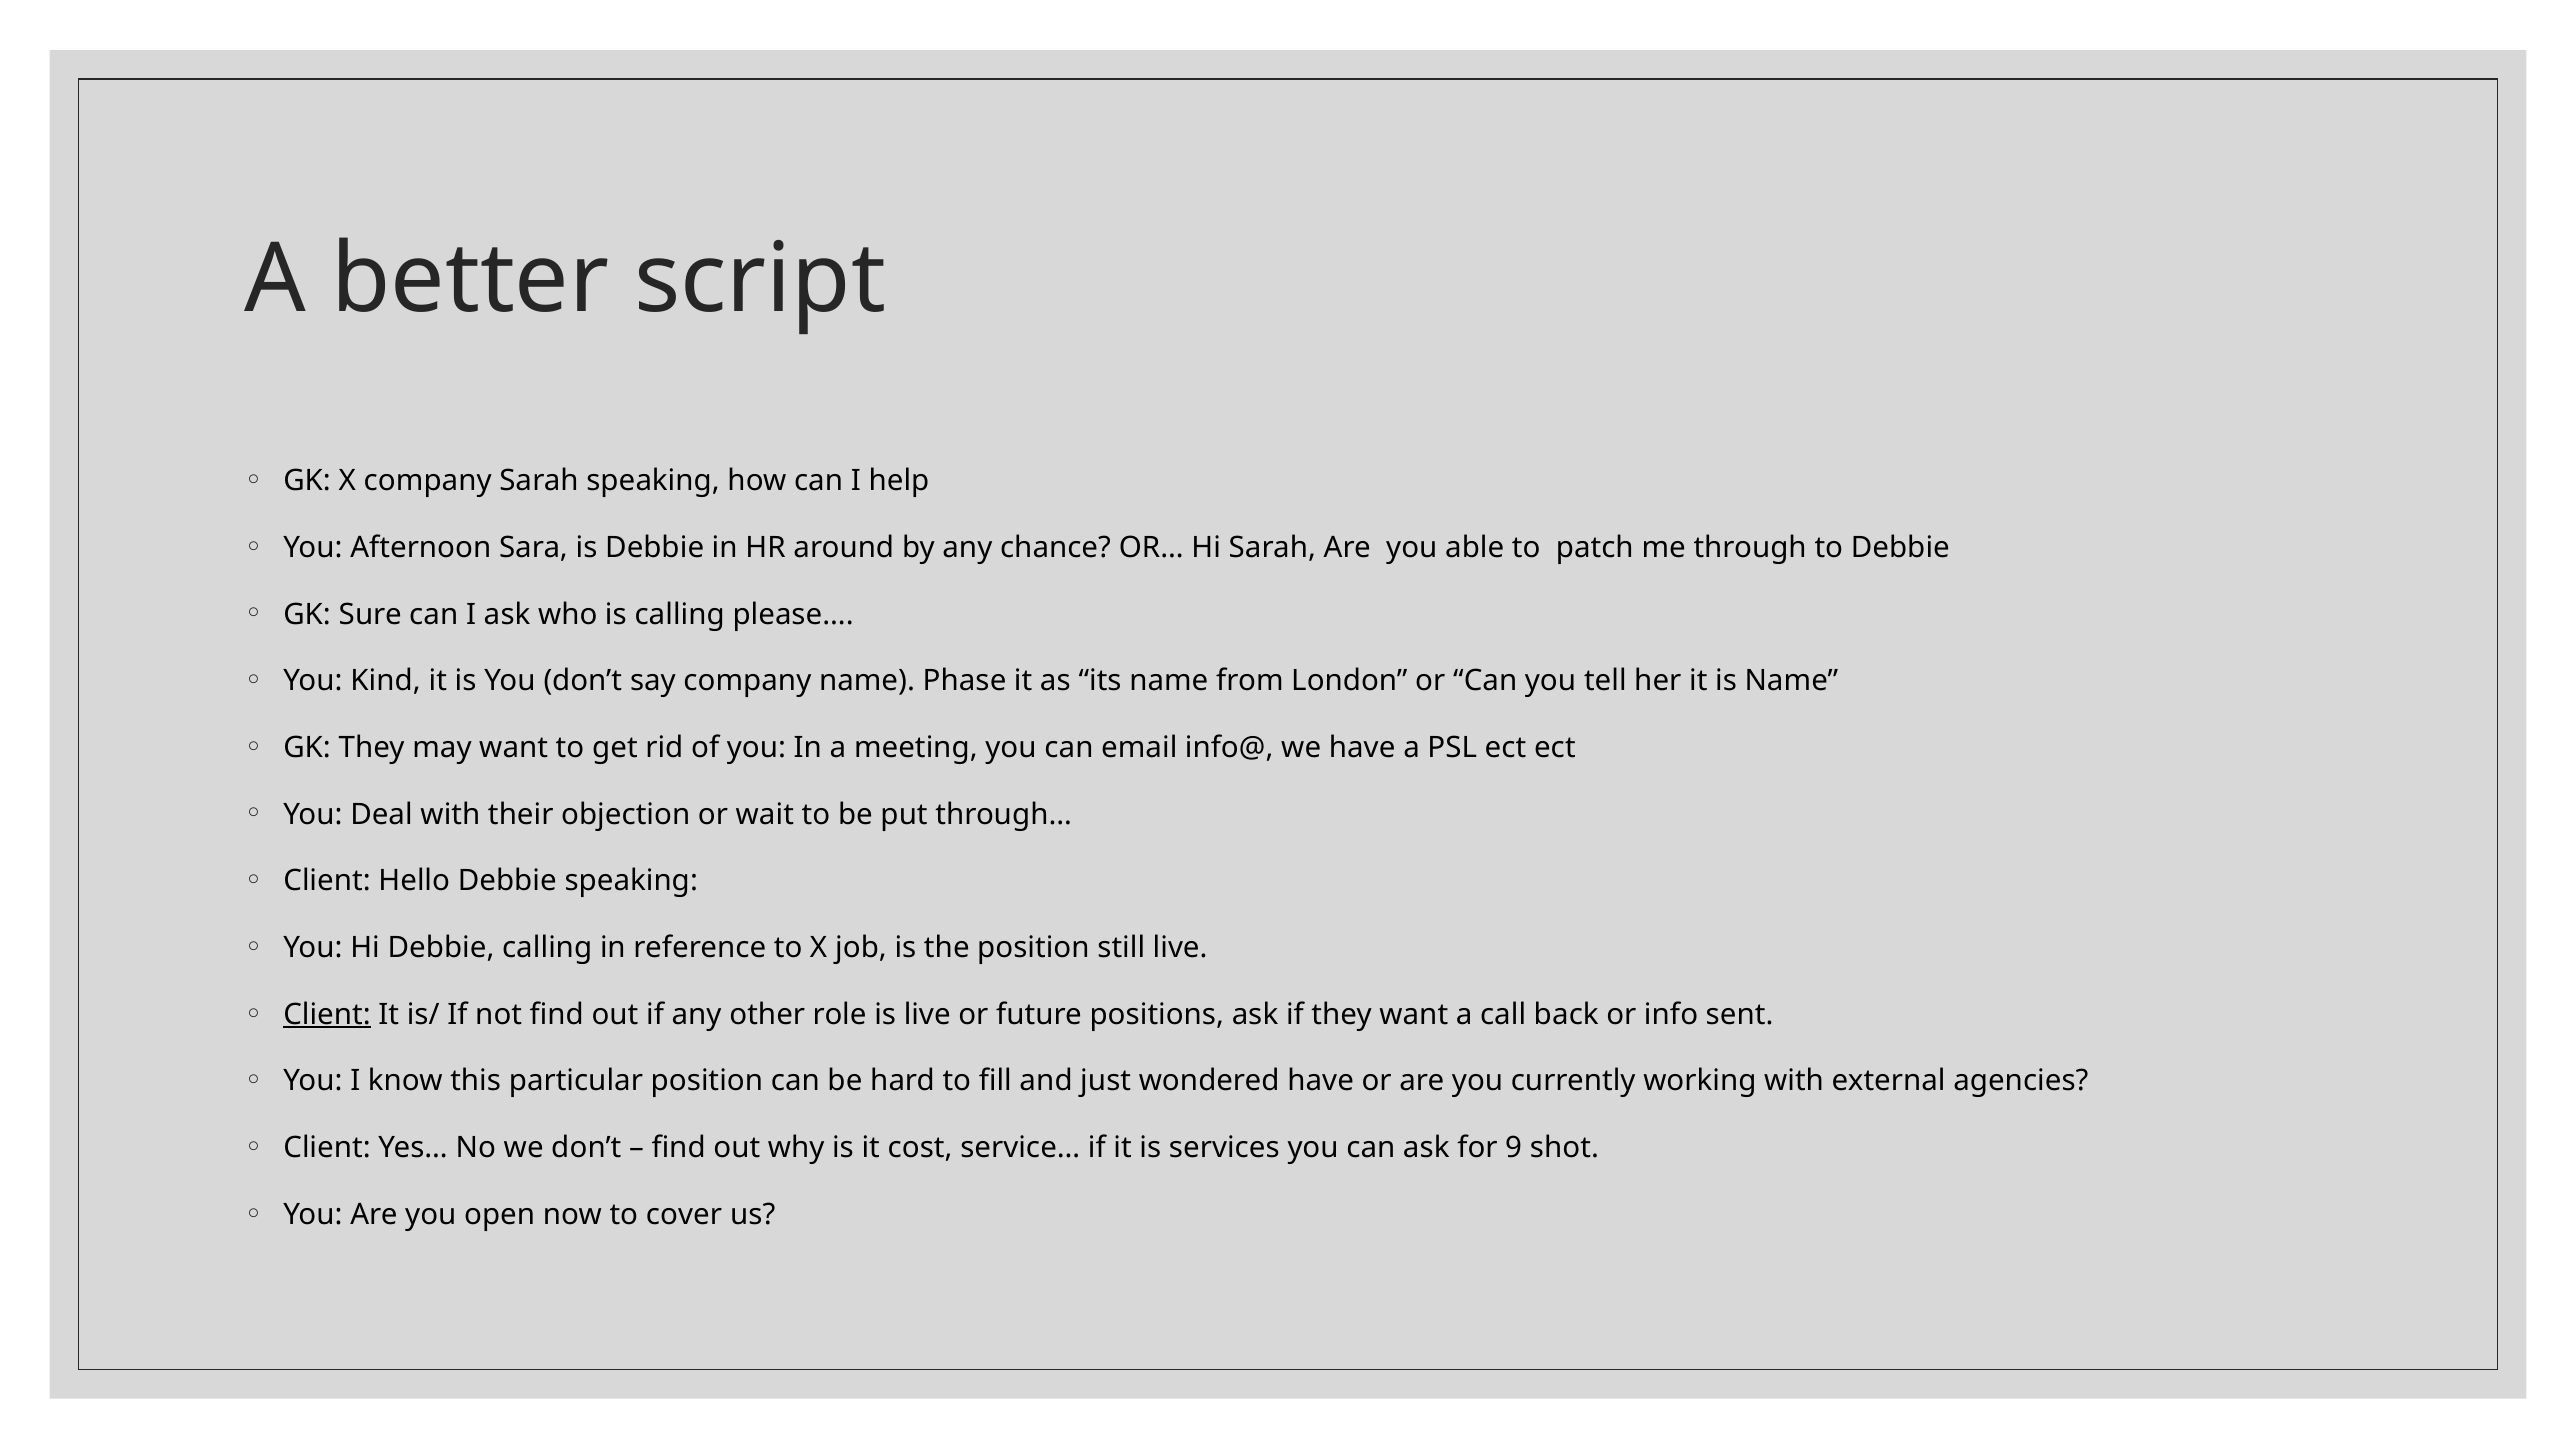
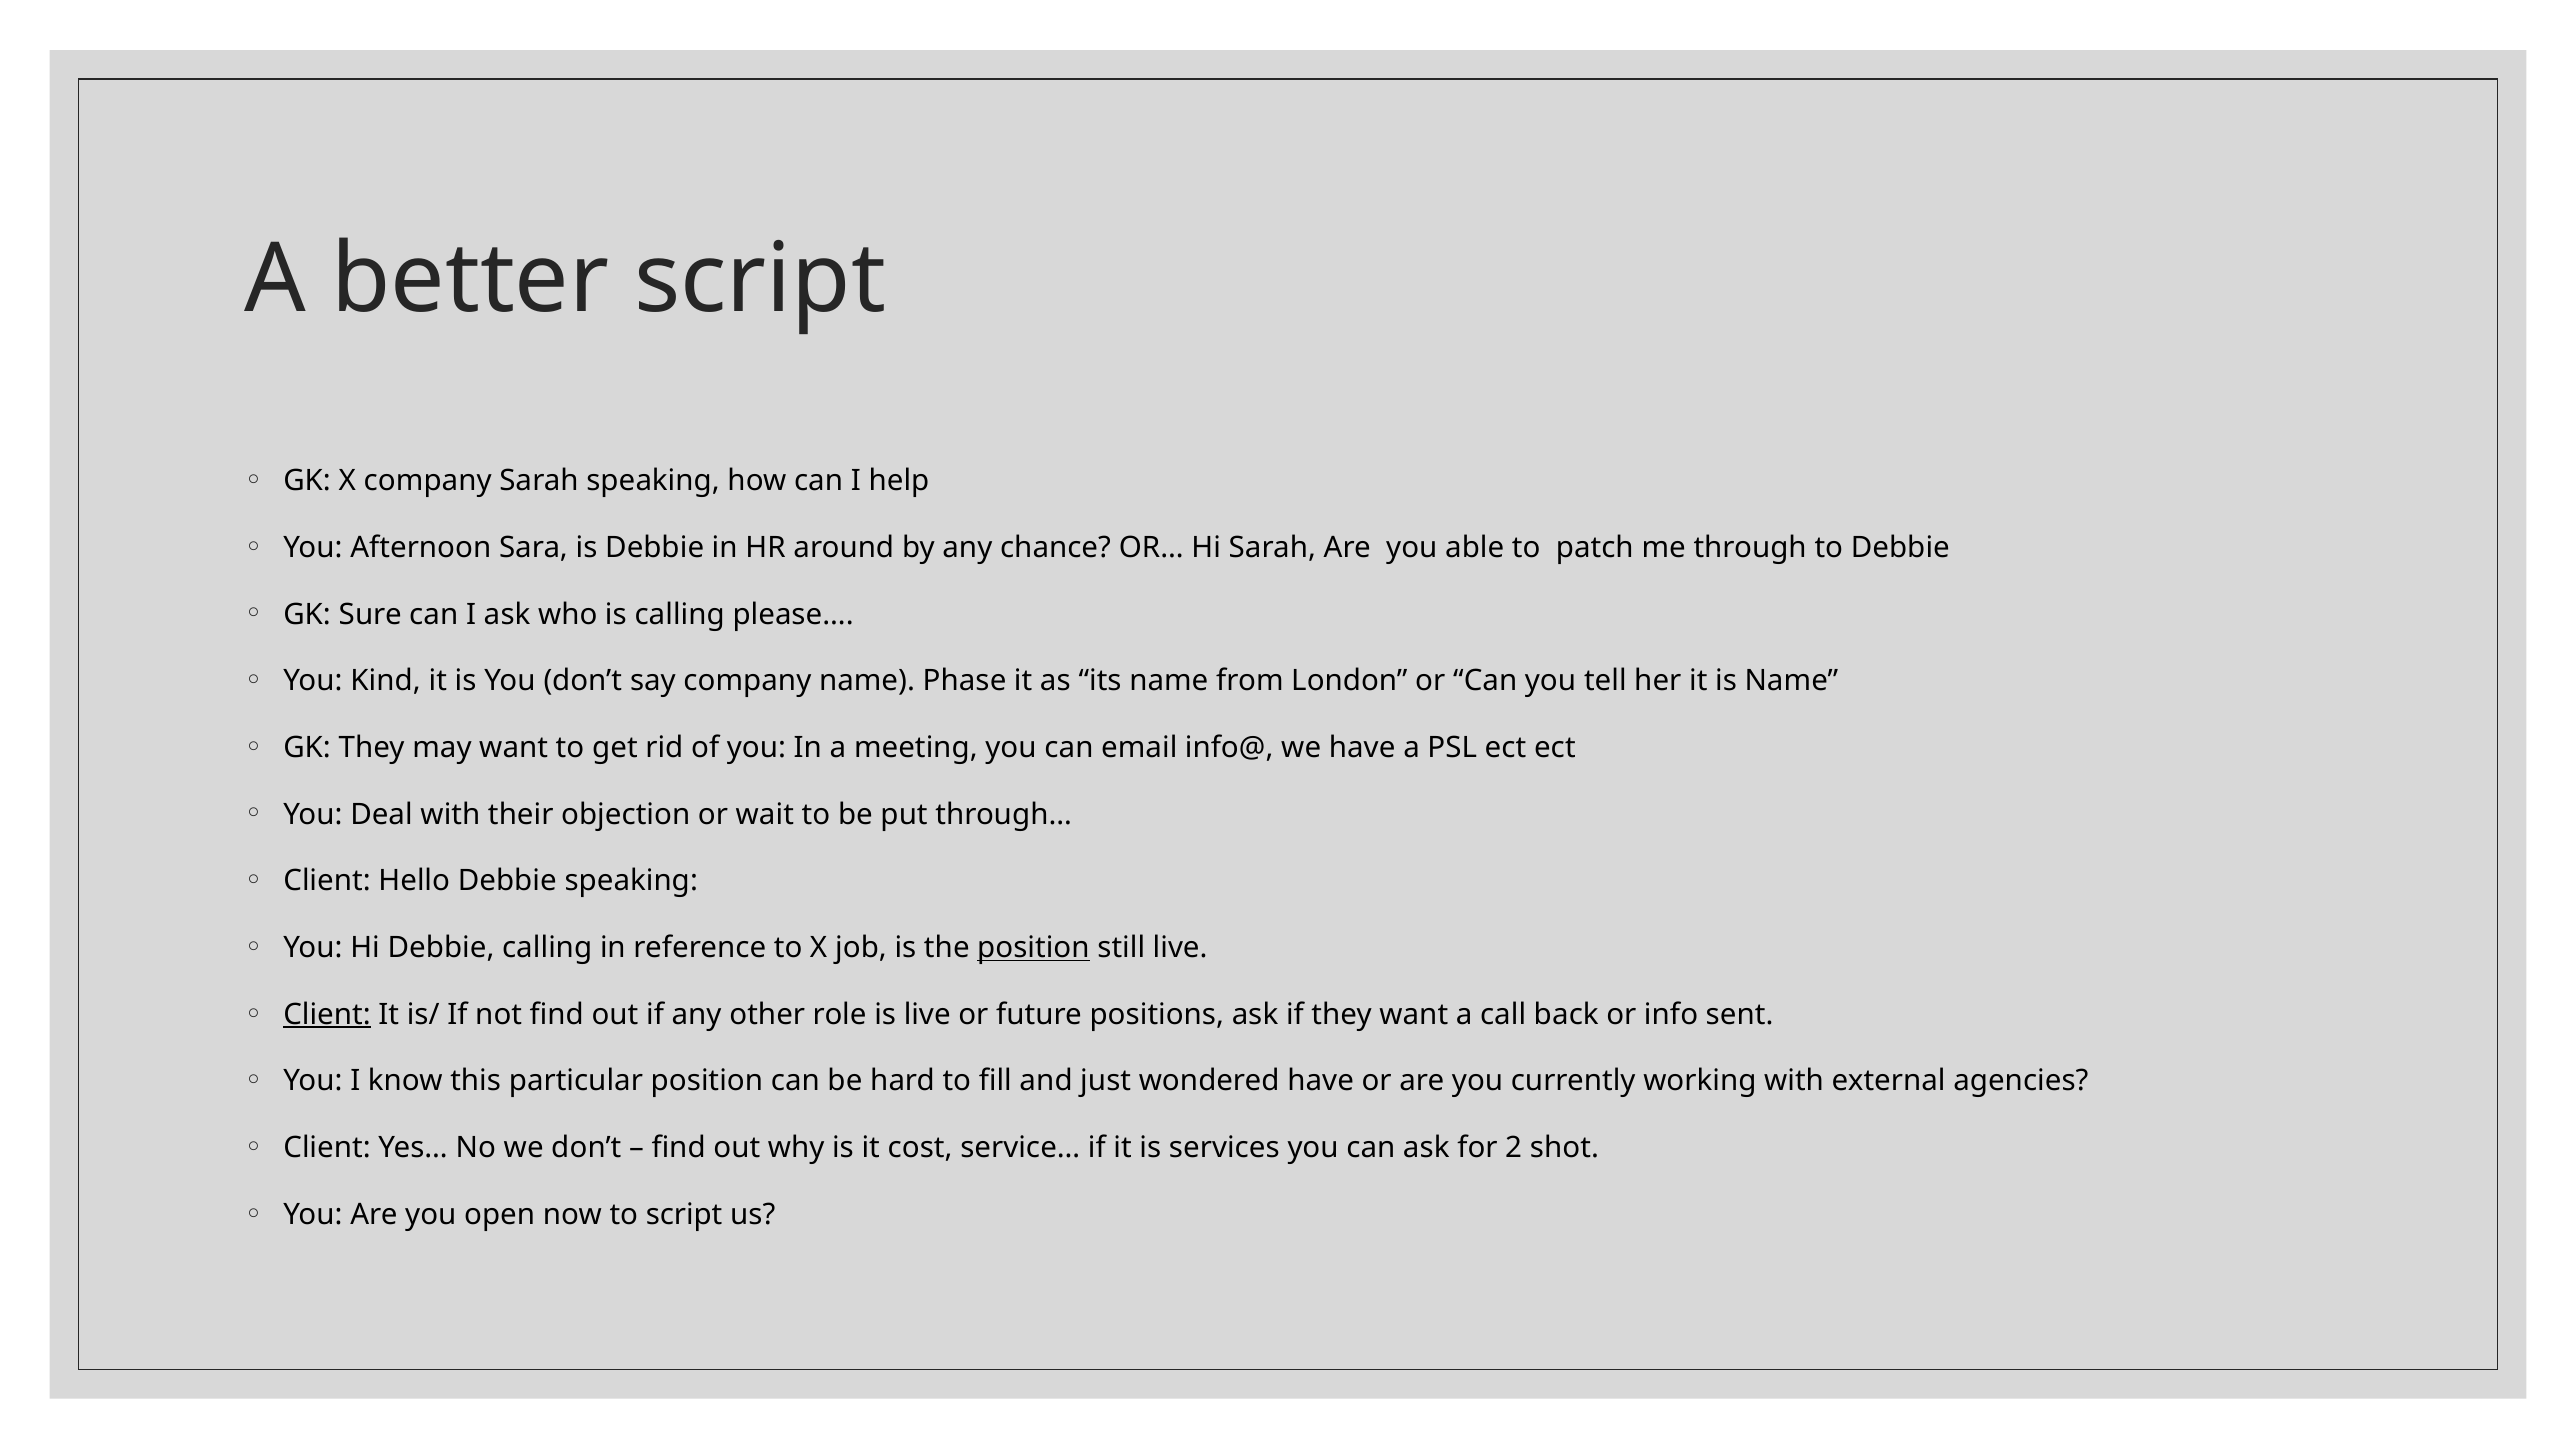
position underline: none -> present (1033, 948)
9: 9 -> 2 (1514, 1148)
to cover: cover -> script (684, 1215)
